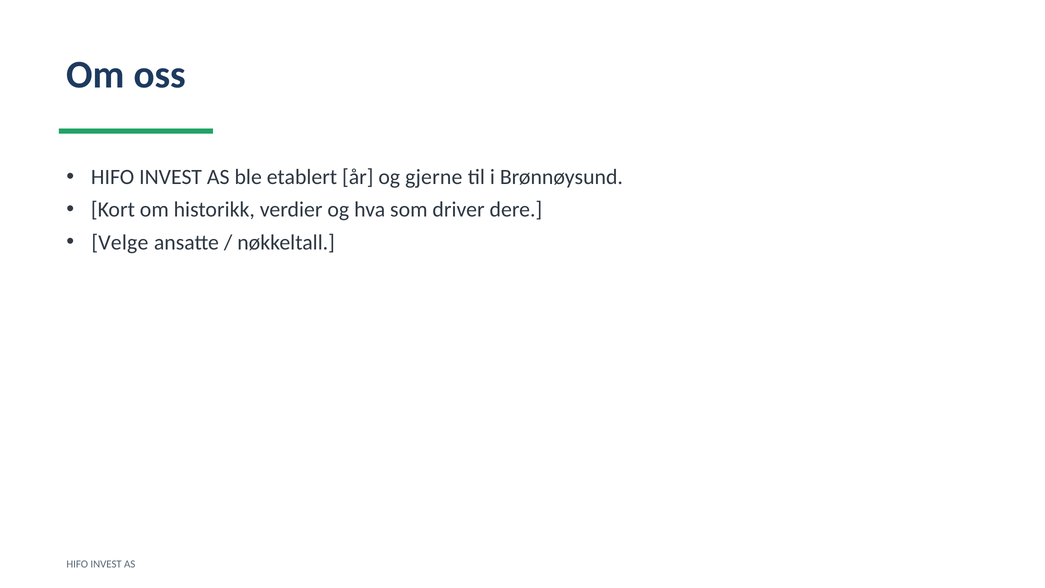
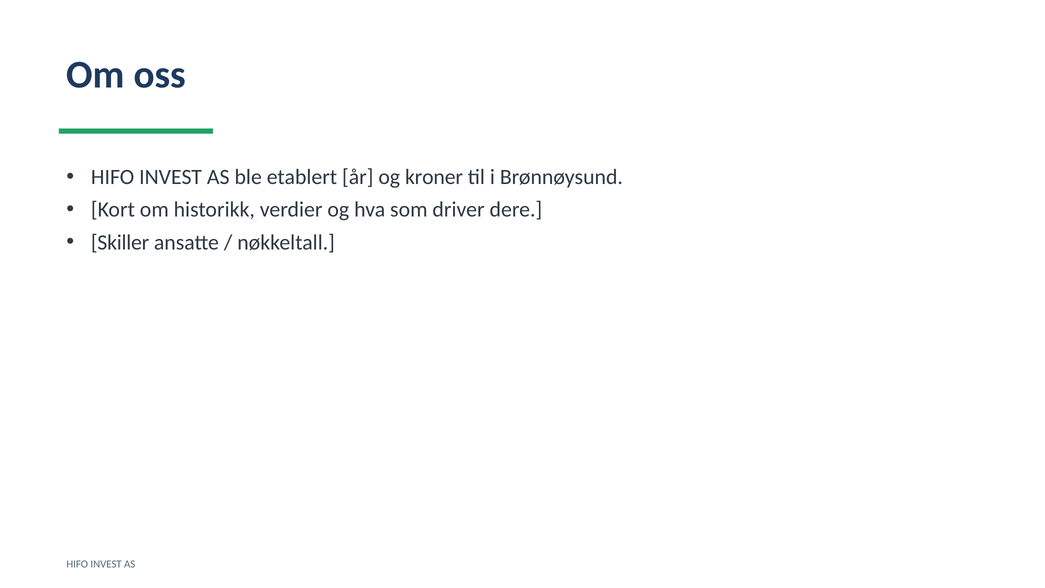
gjerne: gjerne -> kroner (434, 177)
Velge: Velge -> Skiller (120, 242)
